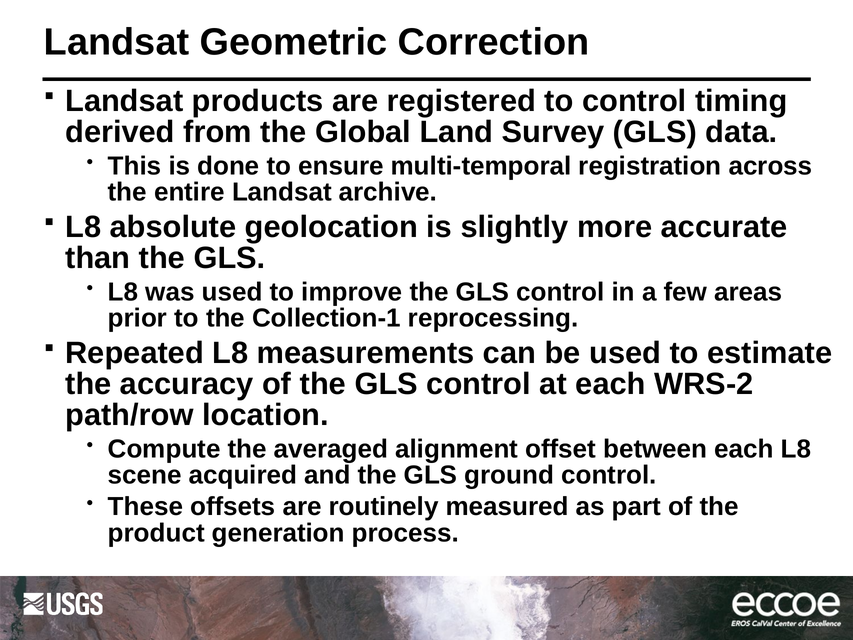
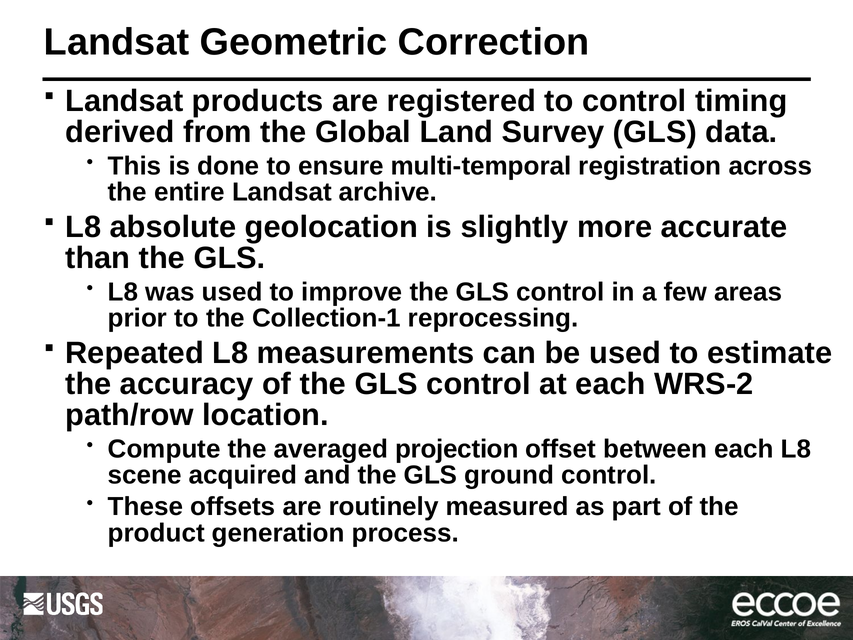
alignment: alignment -> projection (457, 449)
